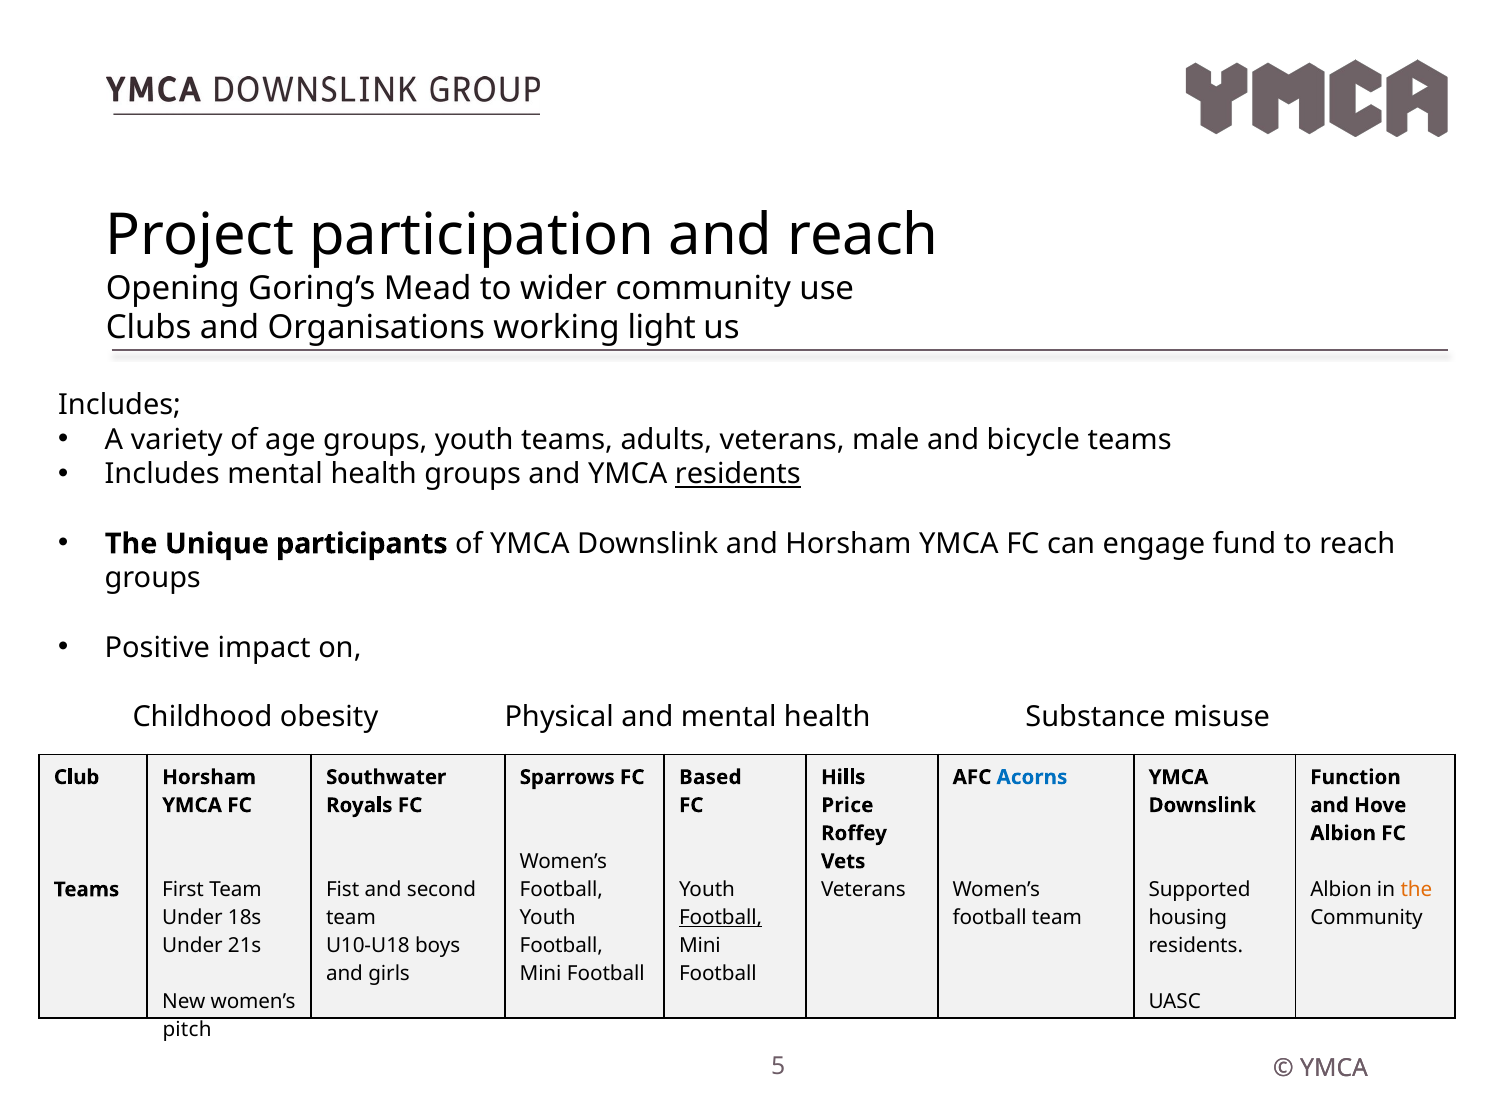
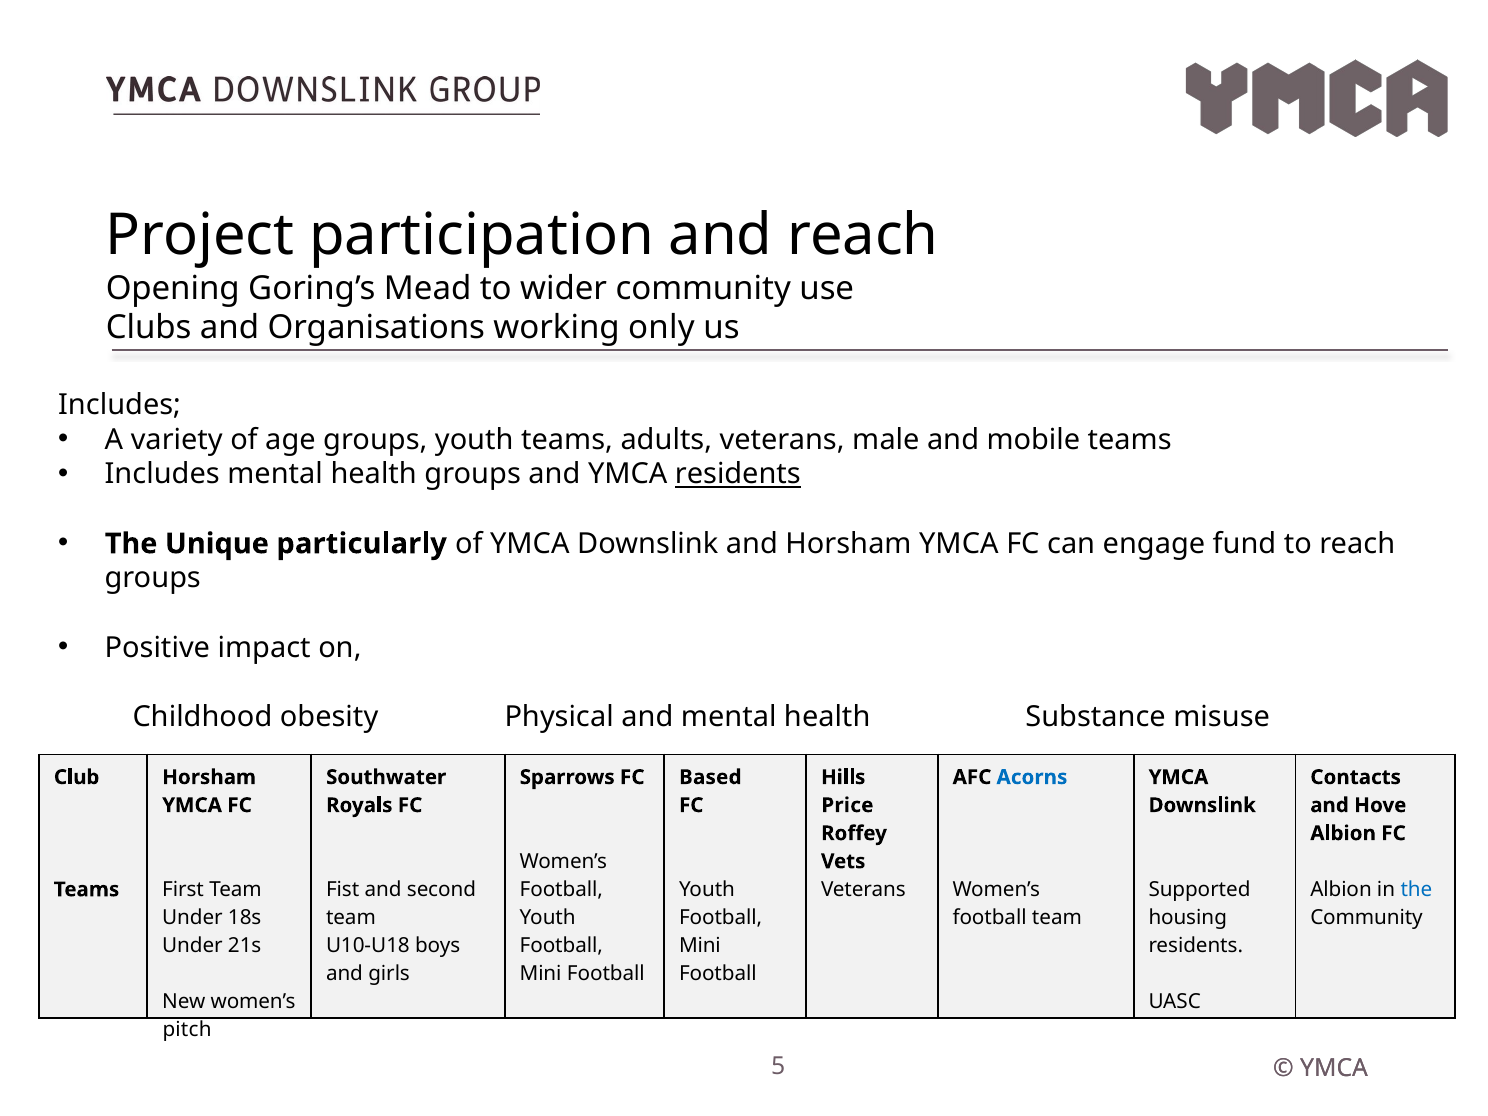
light: light -> only (661, 328)
bicycle: bicycle -> mobile (1033, 439)
participants: participants -> particularly (362, 544)
Function: Function -> Contacts (1356, 777)
the colour: orange -> blue (1416, 889)
Football underline: present -> none (721, 918)
